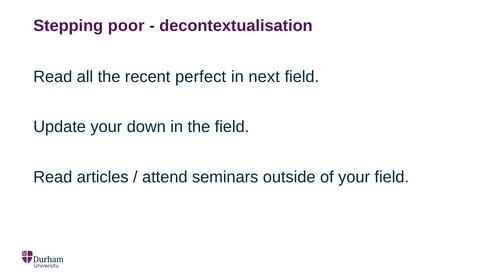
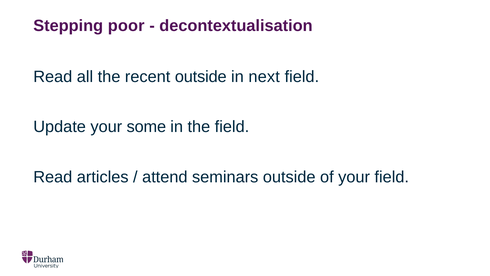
recent perfect: perfect -> outside (201, 77)
down: down -> some (146, 127)
